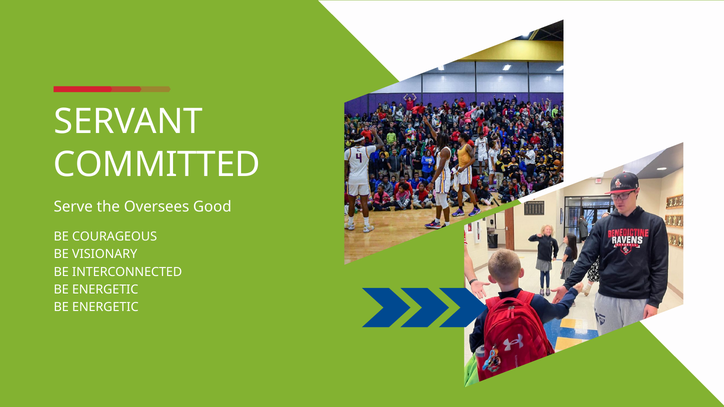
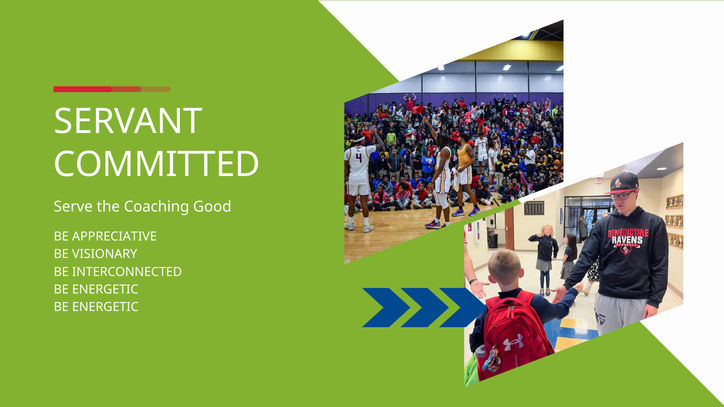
Oversees: Oversees -> Coaching (157, 207)
COURAGEOUS: COURAGEOUS -> APPRECIATIVE (115, 237)
